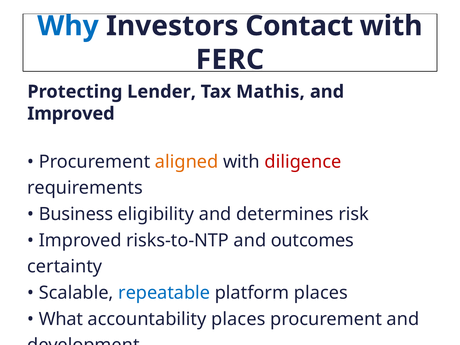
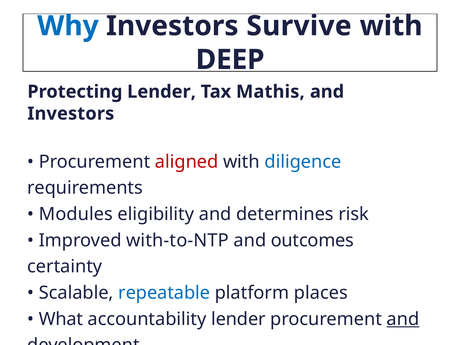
Contact: Contact -> Survive (299, 26)
FERC: FERC -> DEEP (230, 60)
Improved: Improved -> Investors (71, 114)
aligned colour: orange -> red (187, 162)
diligence colour: red -> blue (303, 162)
Business: Business -> Modules (76, 214)
risks-to-NTP: risks-to-NTP -> with-to-NTP (177, 240)
accountability places: places -> lender (238, 319)
and underline: none -> present (403, 319)
